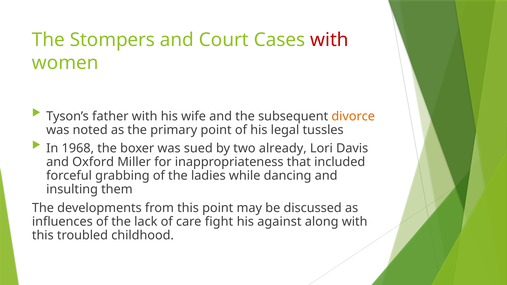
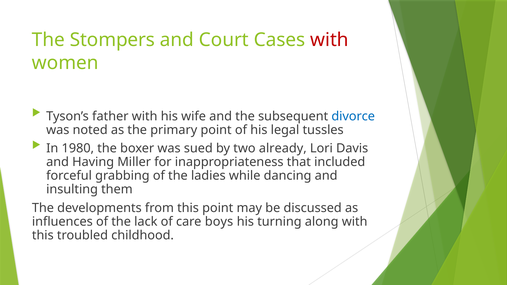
divorce colour: orange -> blue (353, 116)
1968: 1968 -> 1980 (78, 149)
Oxford: Oxford -> Having (93, 162)
fight: fight -> boys (219, 222)
against: against -> turning (279, 222)
